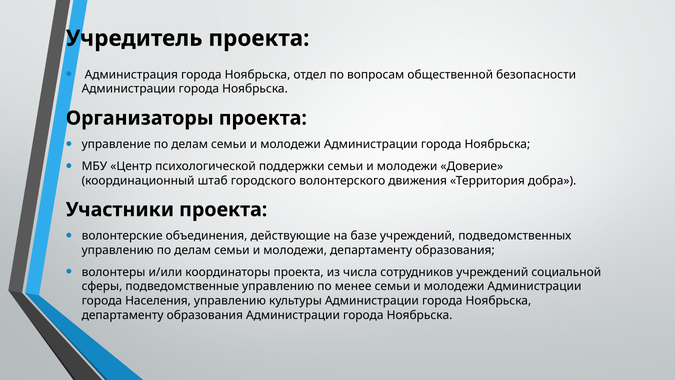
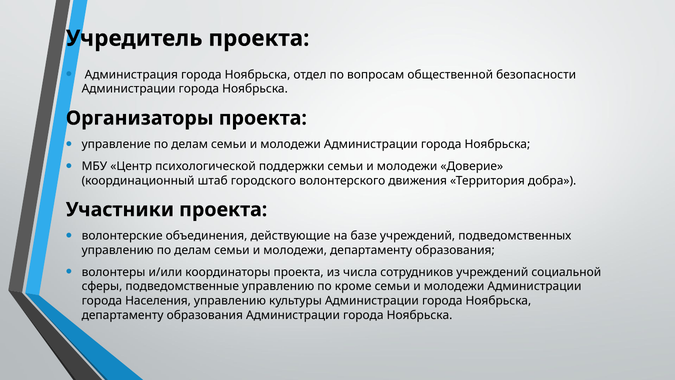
менее: менее -> кроме (353, 286)
